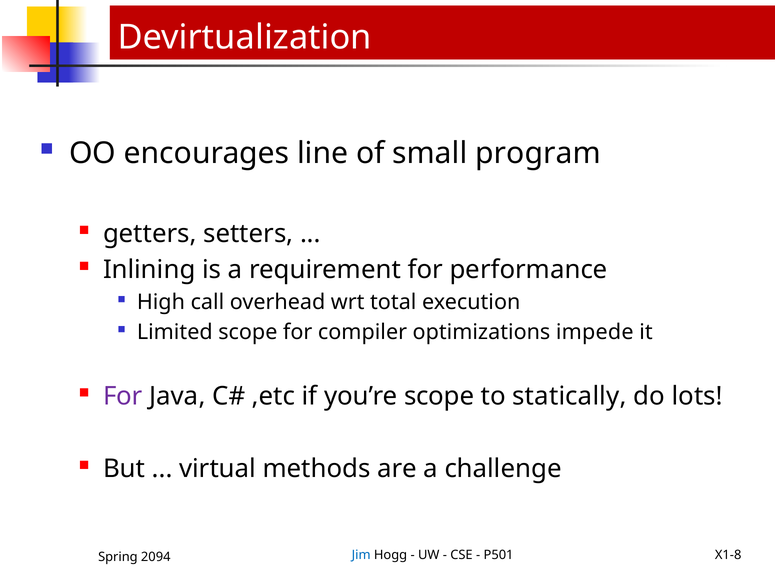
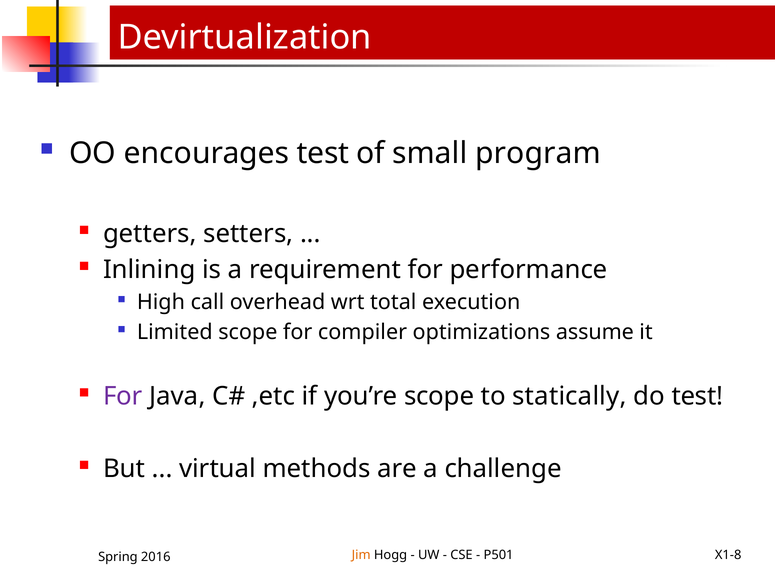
encourages line: line -> test (323, 153)
impede: impede -> assume (595, 333)
do lots: lots -> test (697, 397)
Jim colour: blue -> orange (361, 555)
2094: 2094 -> 2016 (156, 557)
